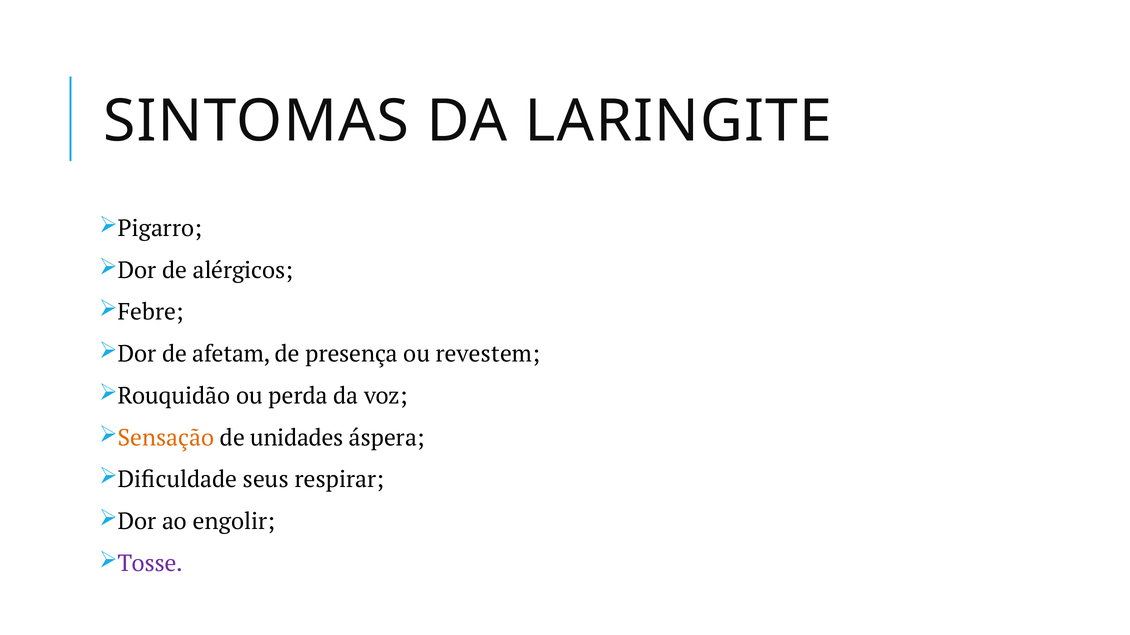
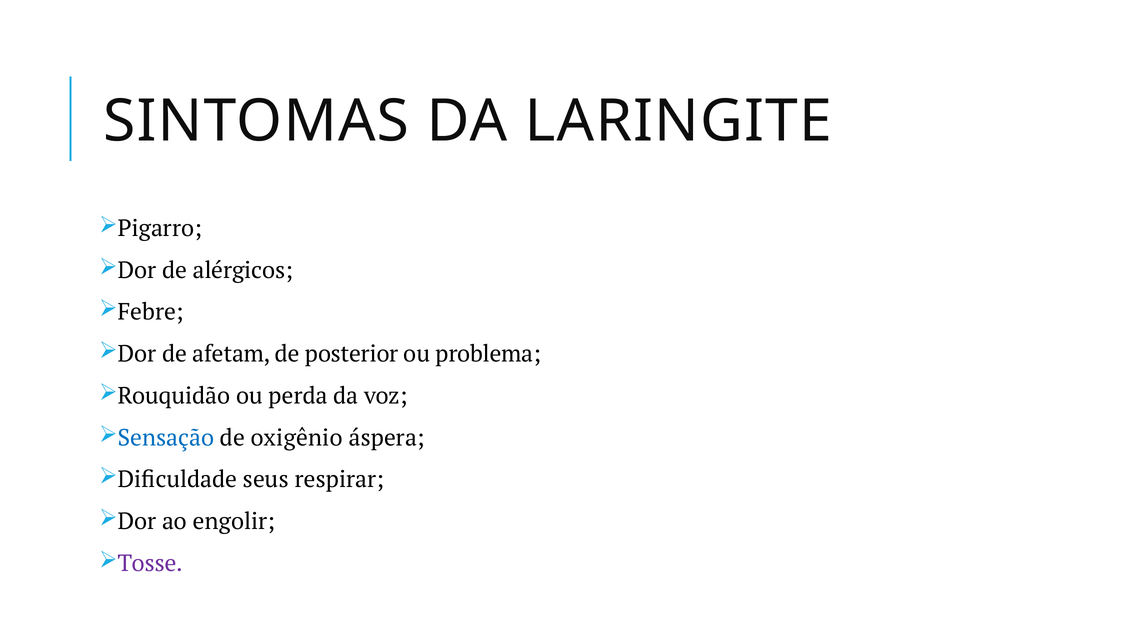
presença: presença -> posterior (352, 354)
revestem: revestem -> problema (488, 354)
Sensação colour: orange -> blue (166, 438)
unidades: unidades -> oxigênio (297, 438)
